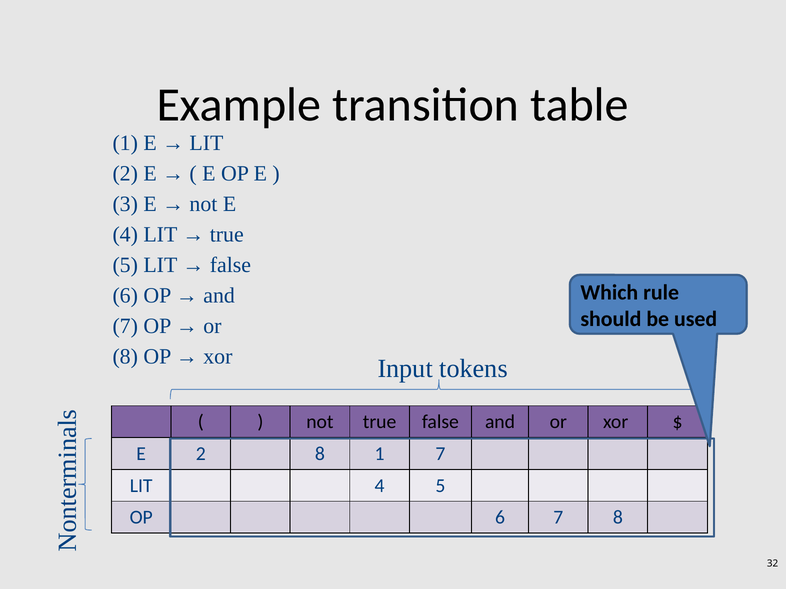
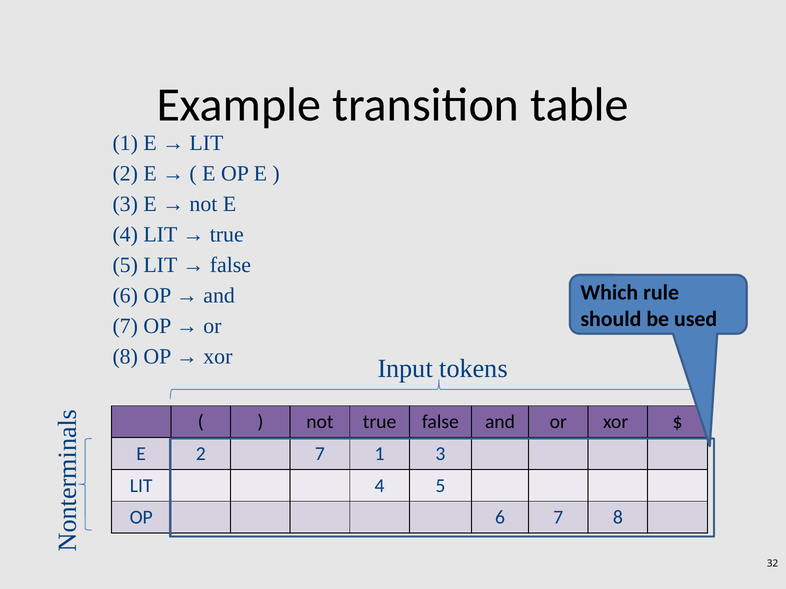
2 8: 8 -> 7 (320, 454)
1 7: 7 -> 3 (440, 454)
